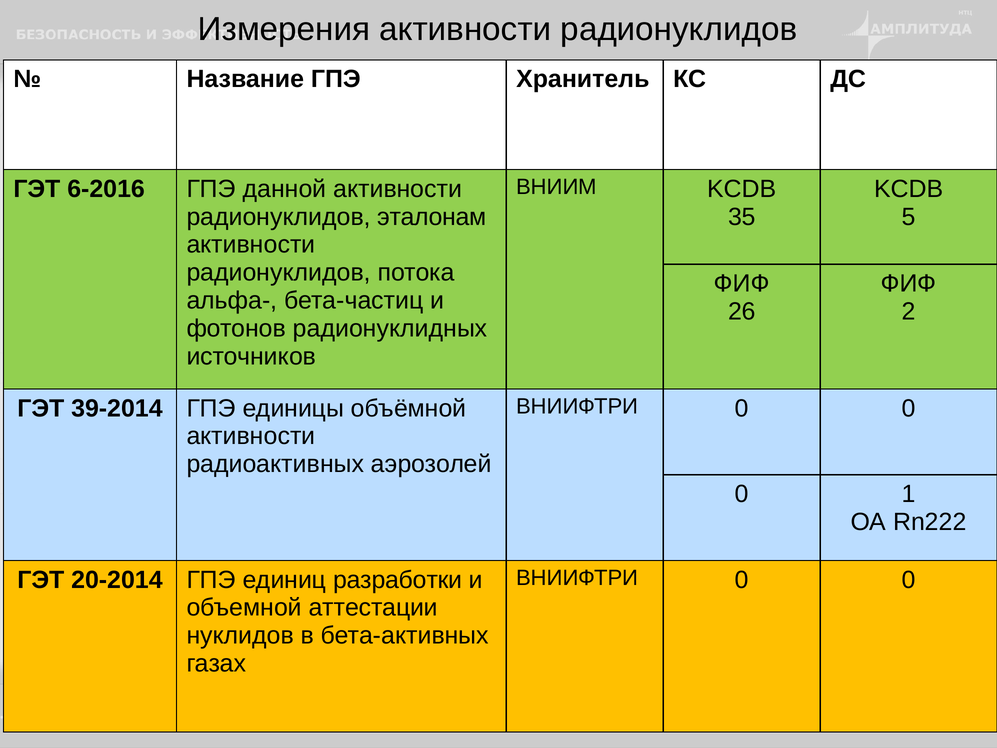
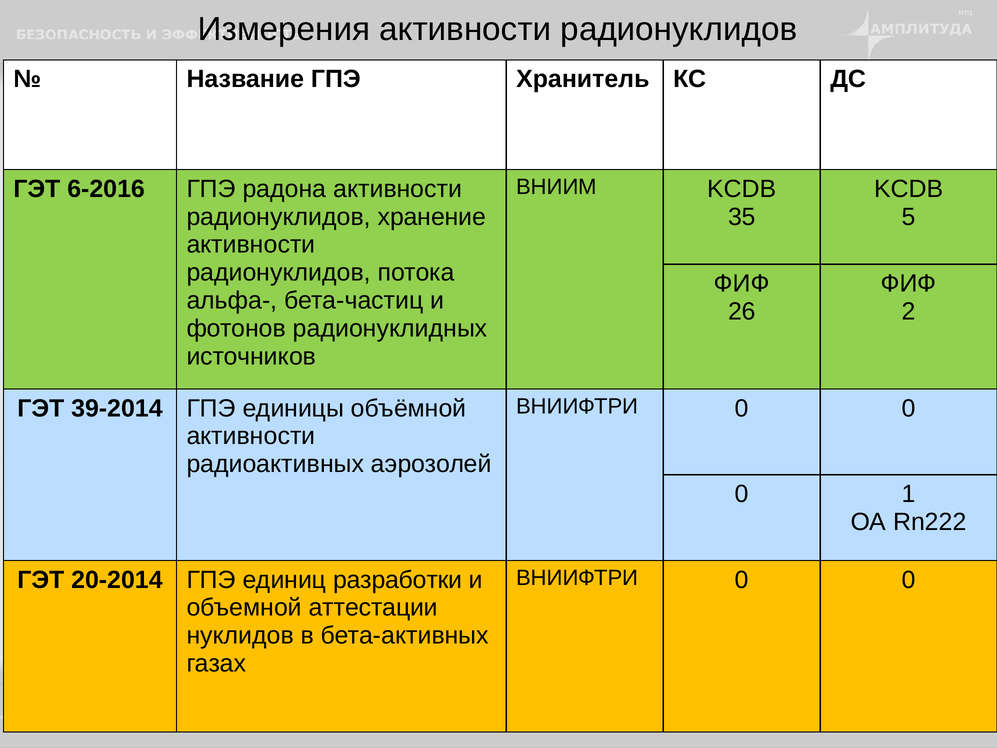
данной: данной -> радона (284, 189)
эталонам: эталонам -> хранение (432, 217)
